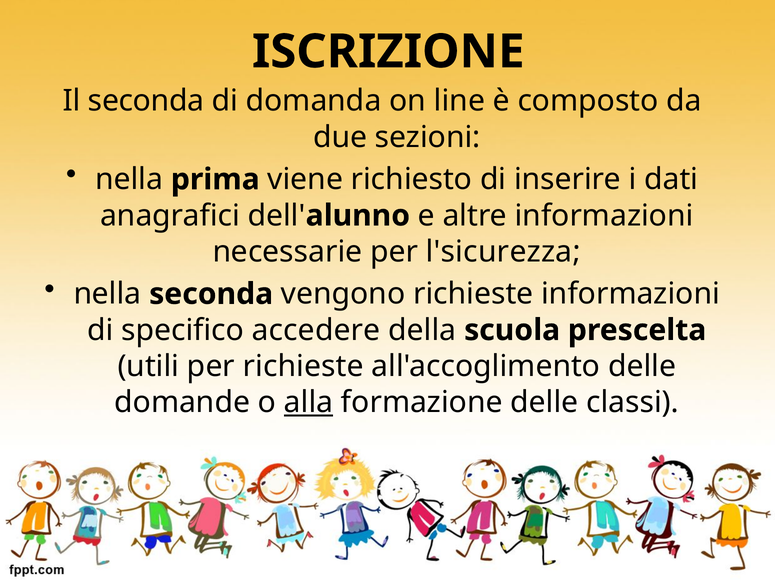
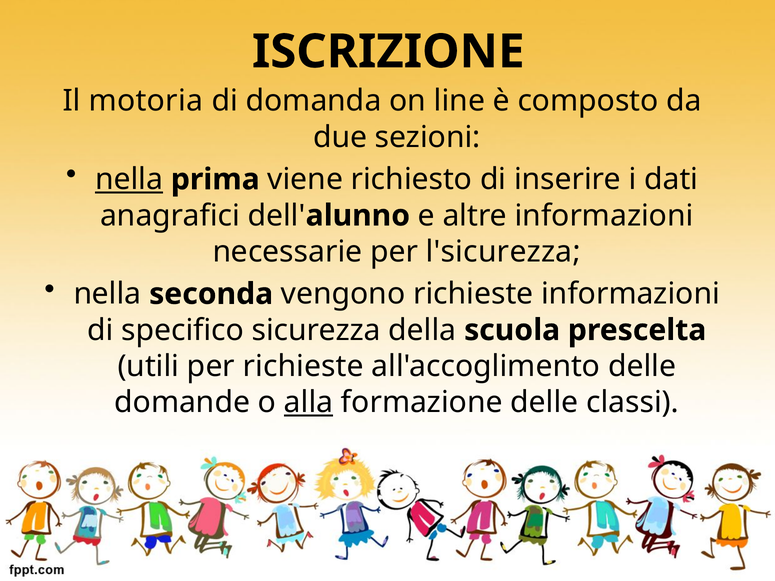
Il seconda: seconda -> motoria (146, 101)
nella underline: none -> present (129, 179)
accedere: accedere -> sicurezza (316, 330)
